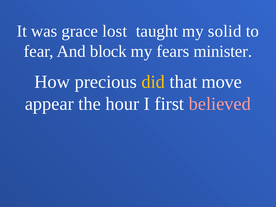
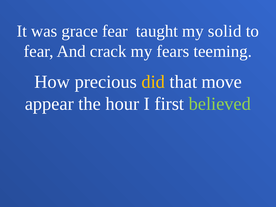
grace lost: lost -> fear (115, 31)
block: block -> crack (108, 51)
minister: minister -> teeming (223, 51)
believed colour: pink -> light green (220, 104)
